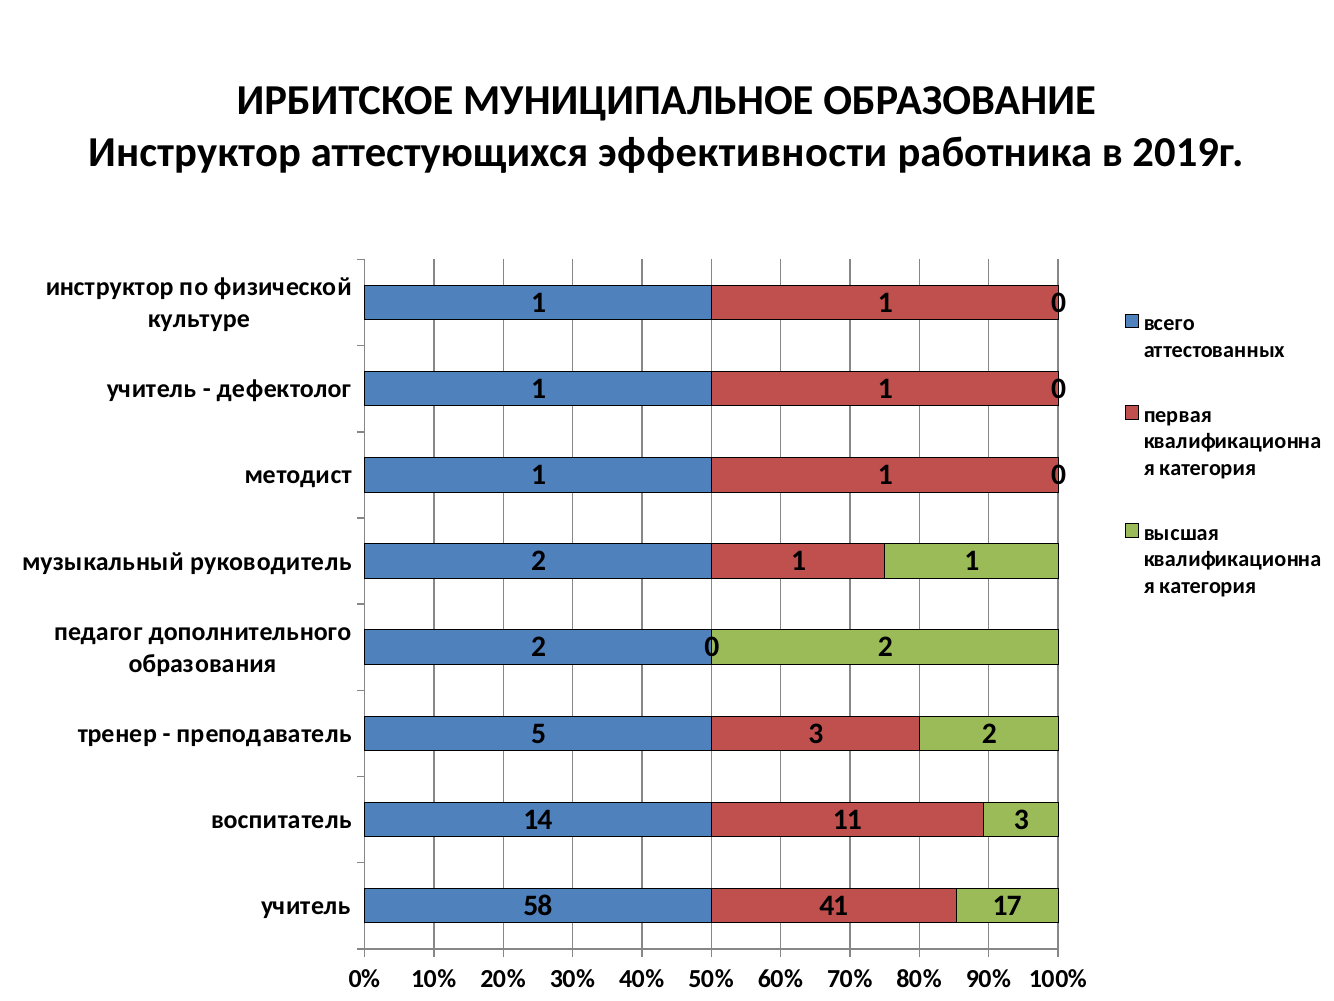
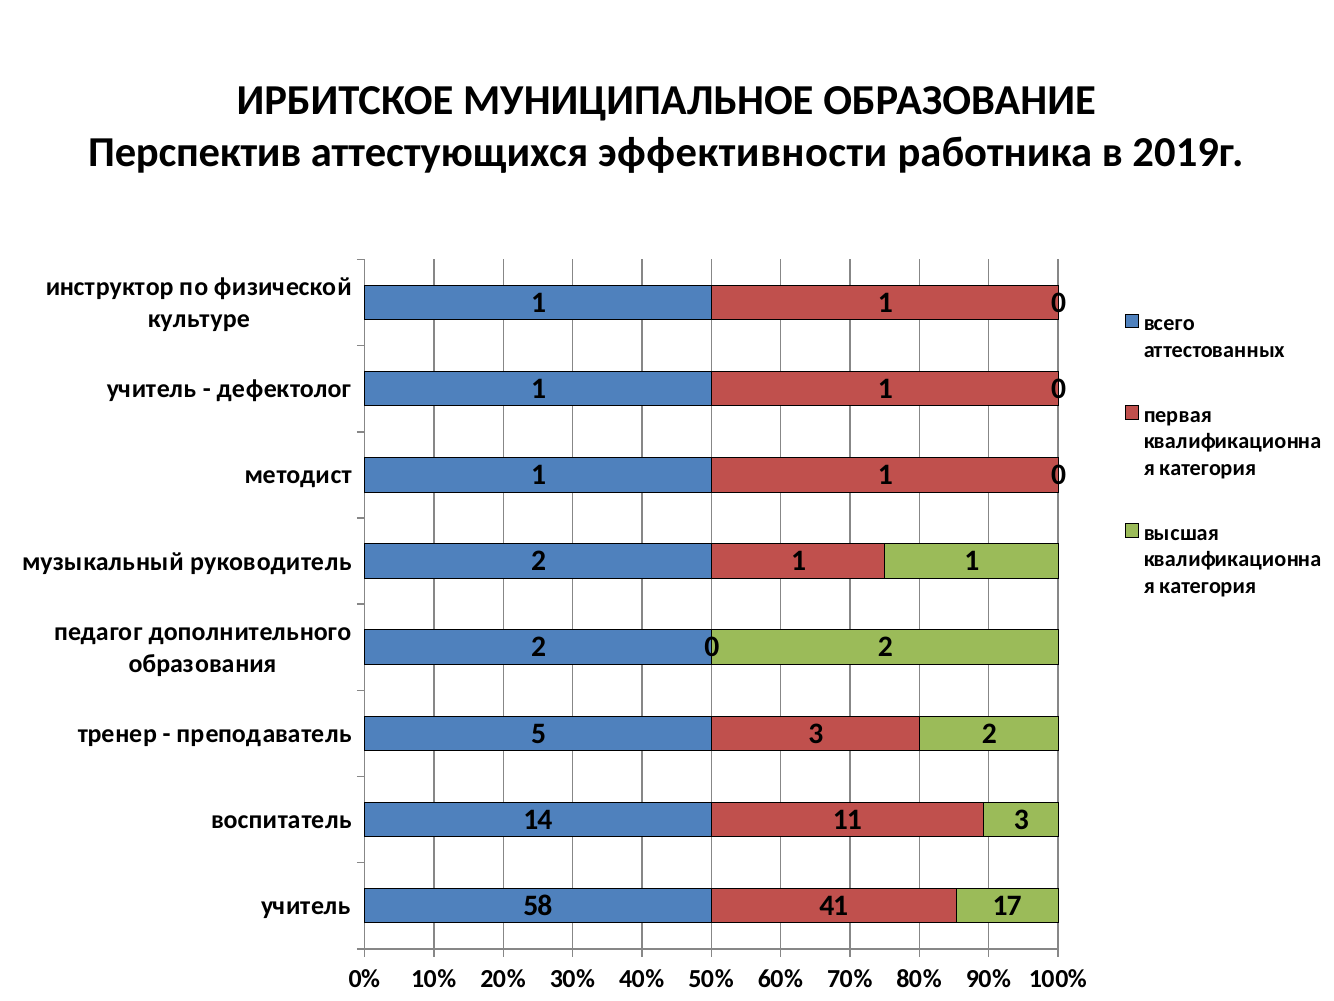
Инструктор: Инструктор -> Перспектив (195, 152)
